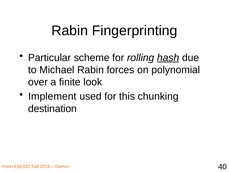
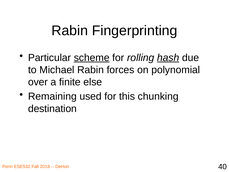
scheme underline: none -> present (92, 58)
look: look -> else (93, 82)
Implement: Implement -> Remaining (52, 96)
